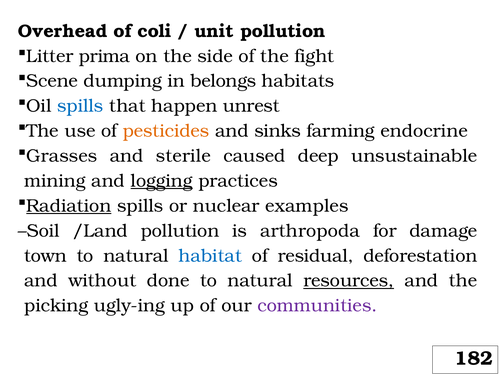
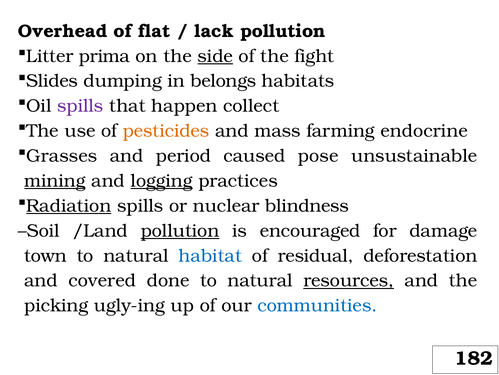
coli: coli -> flat (154, 31)
unit: unit -> lack (214, 31)
side underline: none -> present (215, 56)
Scene: Scene -> Slides (52, 81)
spills colour: blue -> purple (80, 106)
unrest: unrest -> collect (251, 106)
sinks: sinks -> mass (277, 131)
sterile: sterile -> period (183, 156)
deep: deep -> pose (318, 156)
mining underline: none -> present (55, 180)
examples: examples -> blindness (307, 205)
pollution underline: none -> present (180, 230)
arthropoda: arthropoda -> encouraged (310, 230)
without: without -> covered (102, 280)
communities colour: purple -> blue (317, 305)
